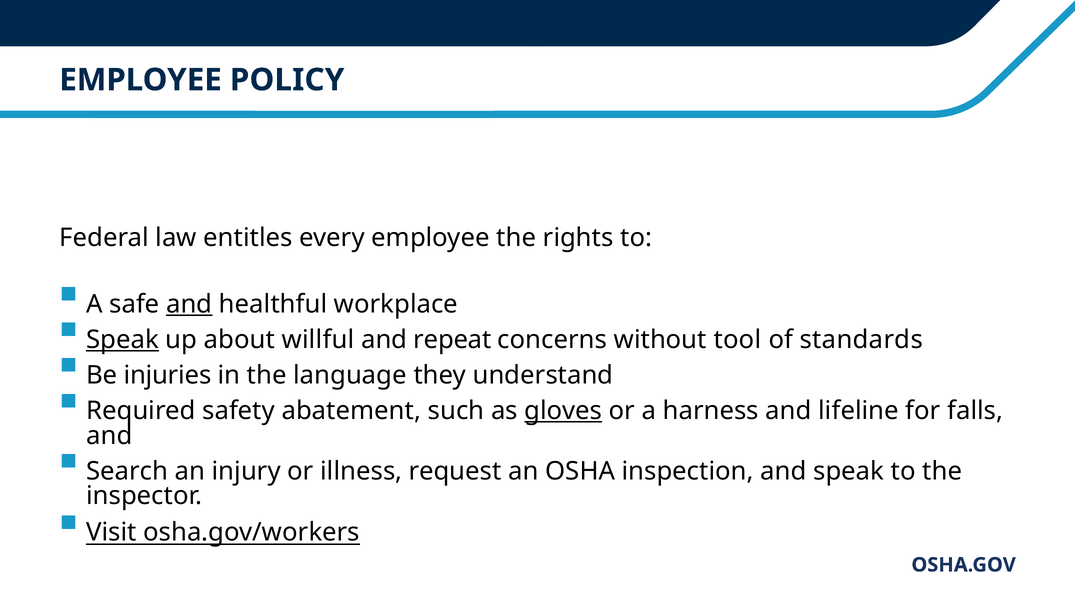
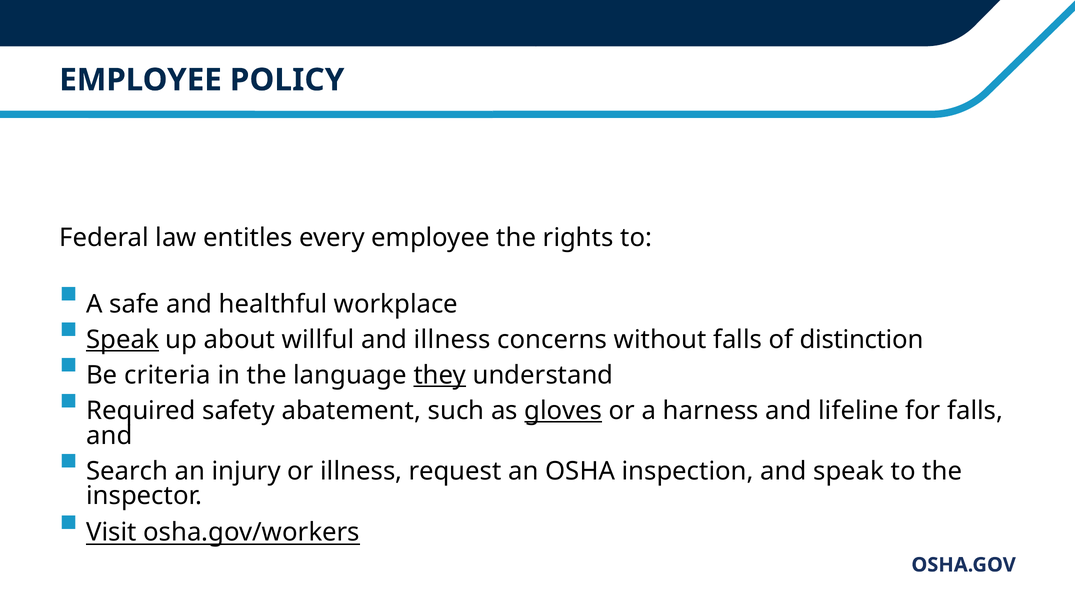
and underline: present -> none (189, 304)
and repeat: repeat -> illness (452, 340)
without tool: tool -> falls (738, 340)
standards: standards -> distinction (862, 340)
injuries: injuries -> criteria (167, 376)
they underline: none -> present (440, 376)
